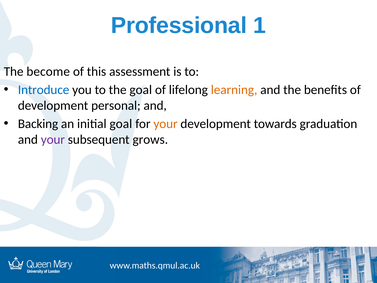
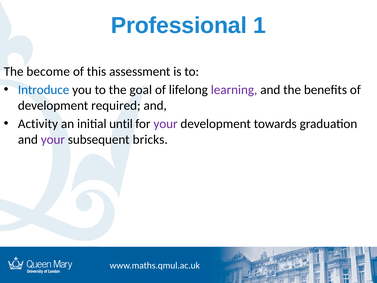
learning colour: orange -> purple (234, 90)
personal: personal -> required (116, 105)
Backing: Backing -> Activity (38, 124)
initial goal: goal -> until (121, 124)
your colour: orange -> purple (166, 124)
grows: grows -> bricks (150, 139)
